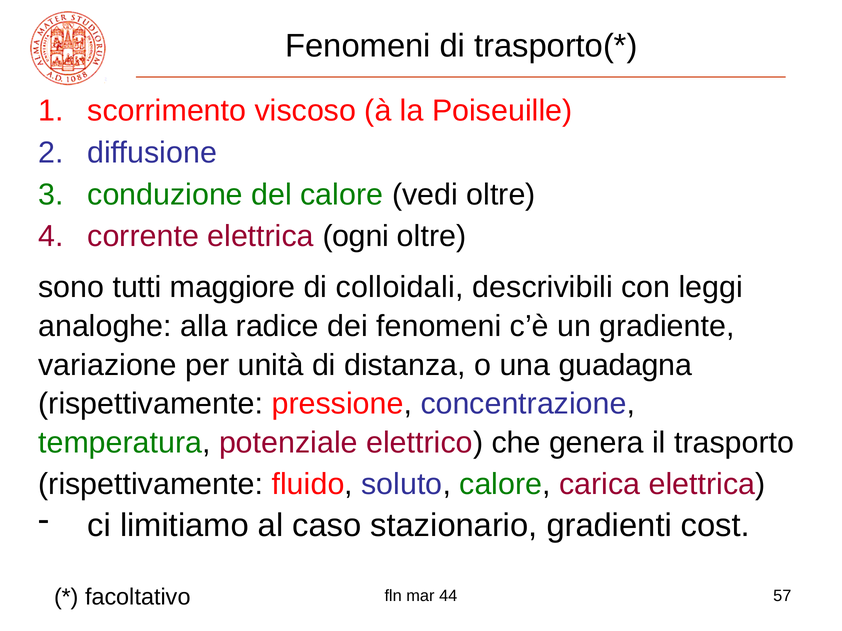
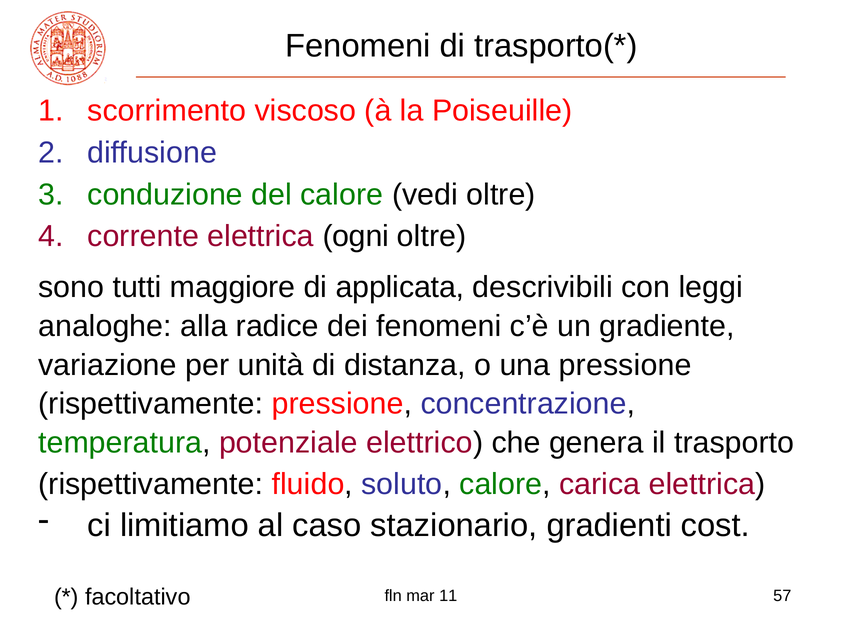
colloidali: colloidali -> applicata (400, 288)
una guadagna: guadagna -> pressione (625, 365)
44: 44 -> 11 (448, 596)
